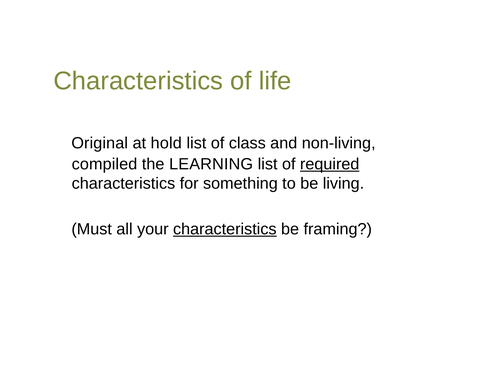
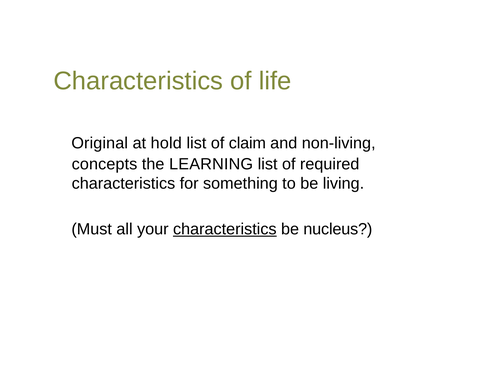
class: class -> claim (247, 143)
compiled: compiled -> concepts (104, 164)
required underline: present -> none (330, 164)
framing: framing -> nucleus (338, 229)
